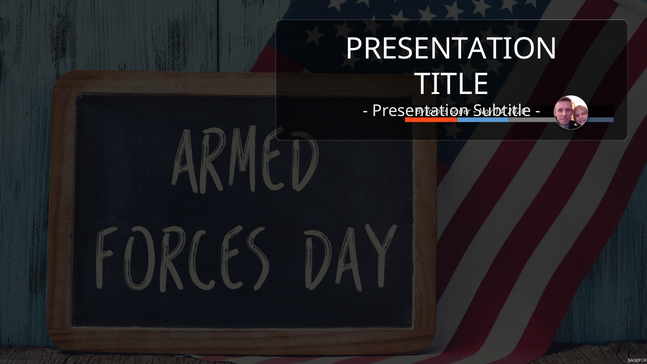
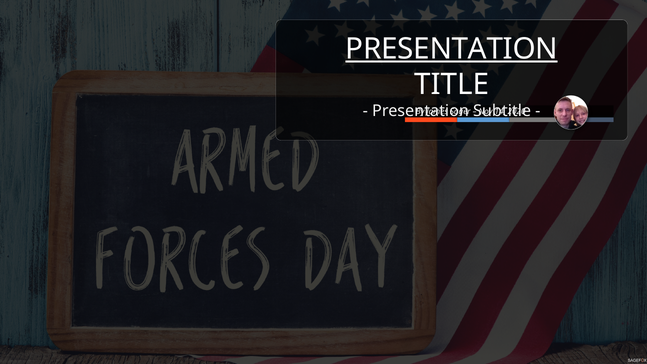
PRESENTATION underline: none -> present (452, 49)
